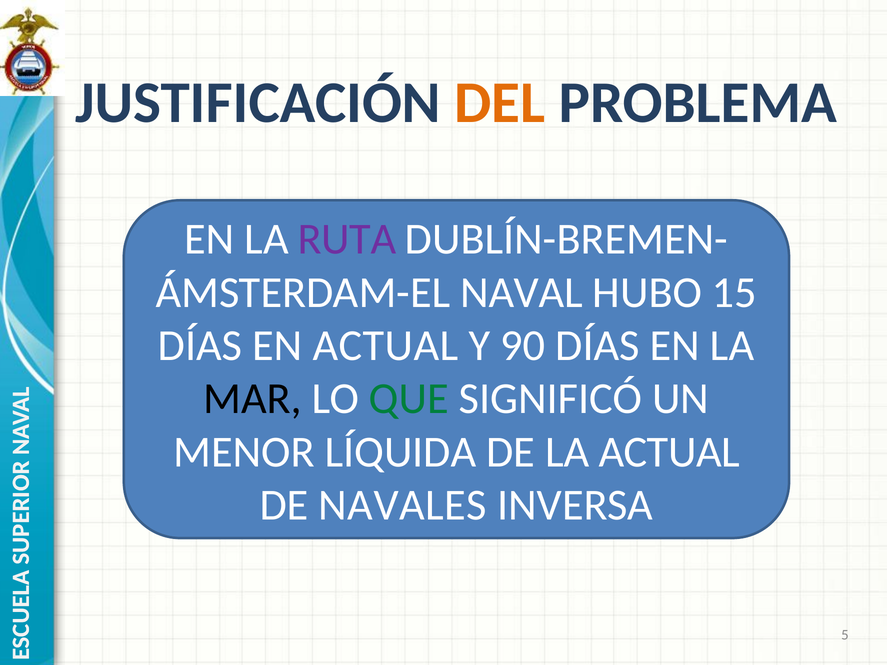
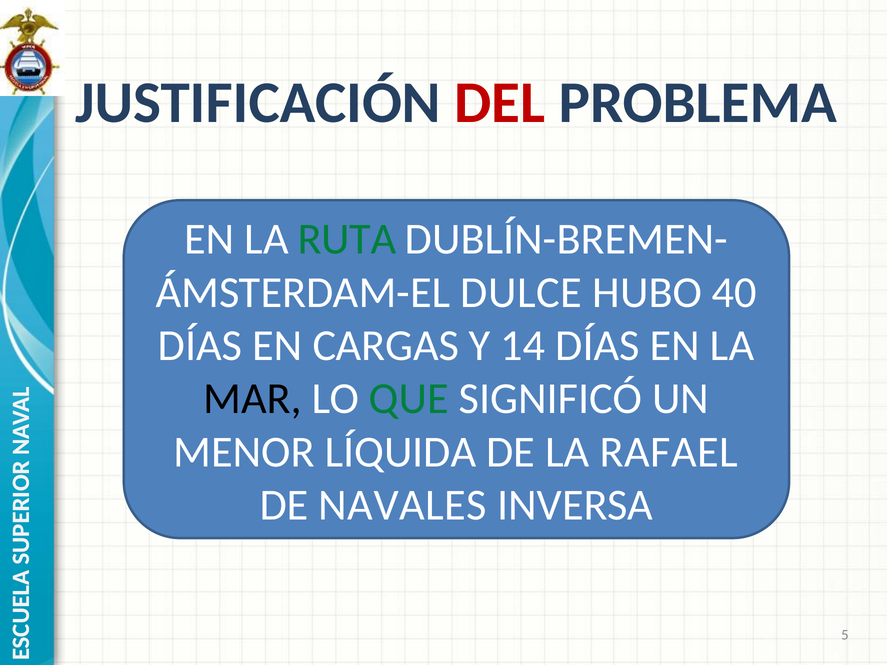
DEL colour: orange -> red (500, 103)
RUTA colour: purple -> green (347, 239)
NAVAL: NAVAL -> DULCE (521, 293)
15: 15 -> 40 (734, 293)
EN ACTUAL: ACTUAL -> CARGAS (386, 346)
90: 90 -> 14 (523, 346)
LA ACTUAL: ACTUAL -> RAFAEL (669, 452)
